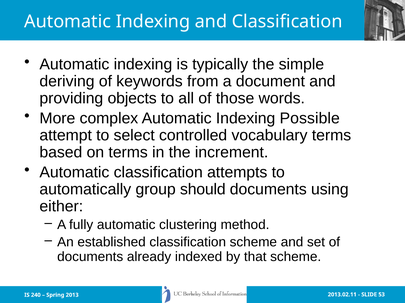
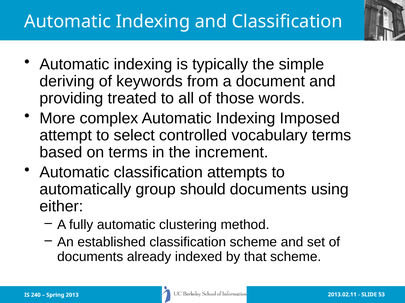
objects: objects -> treated (132, 98)
Possible: Possible -> Imposed (310, 119)
